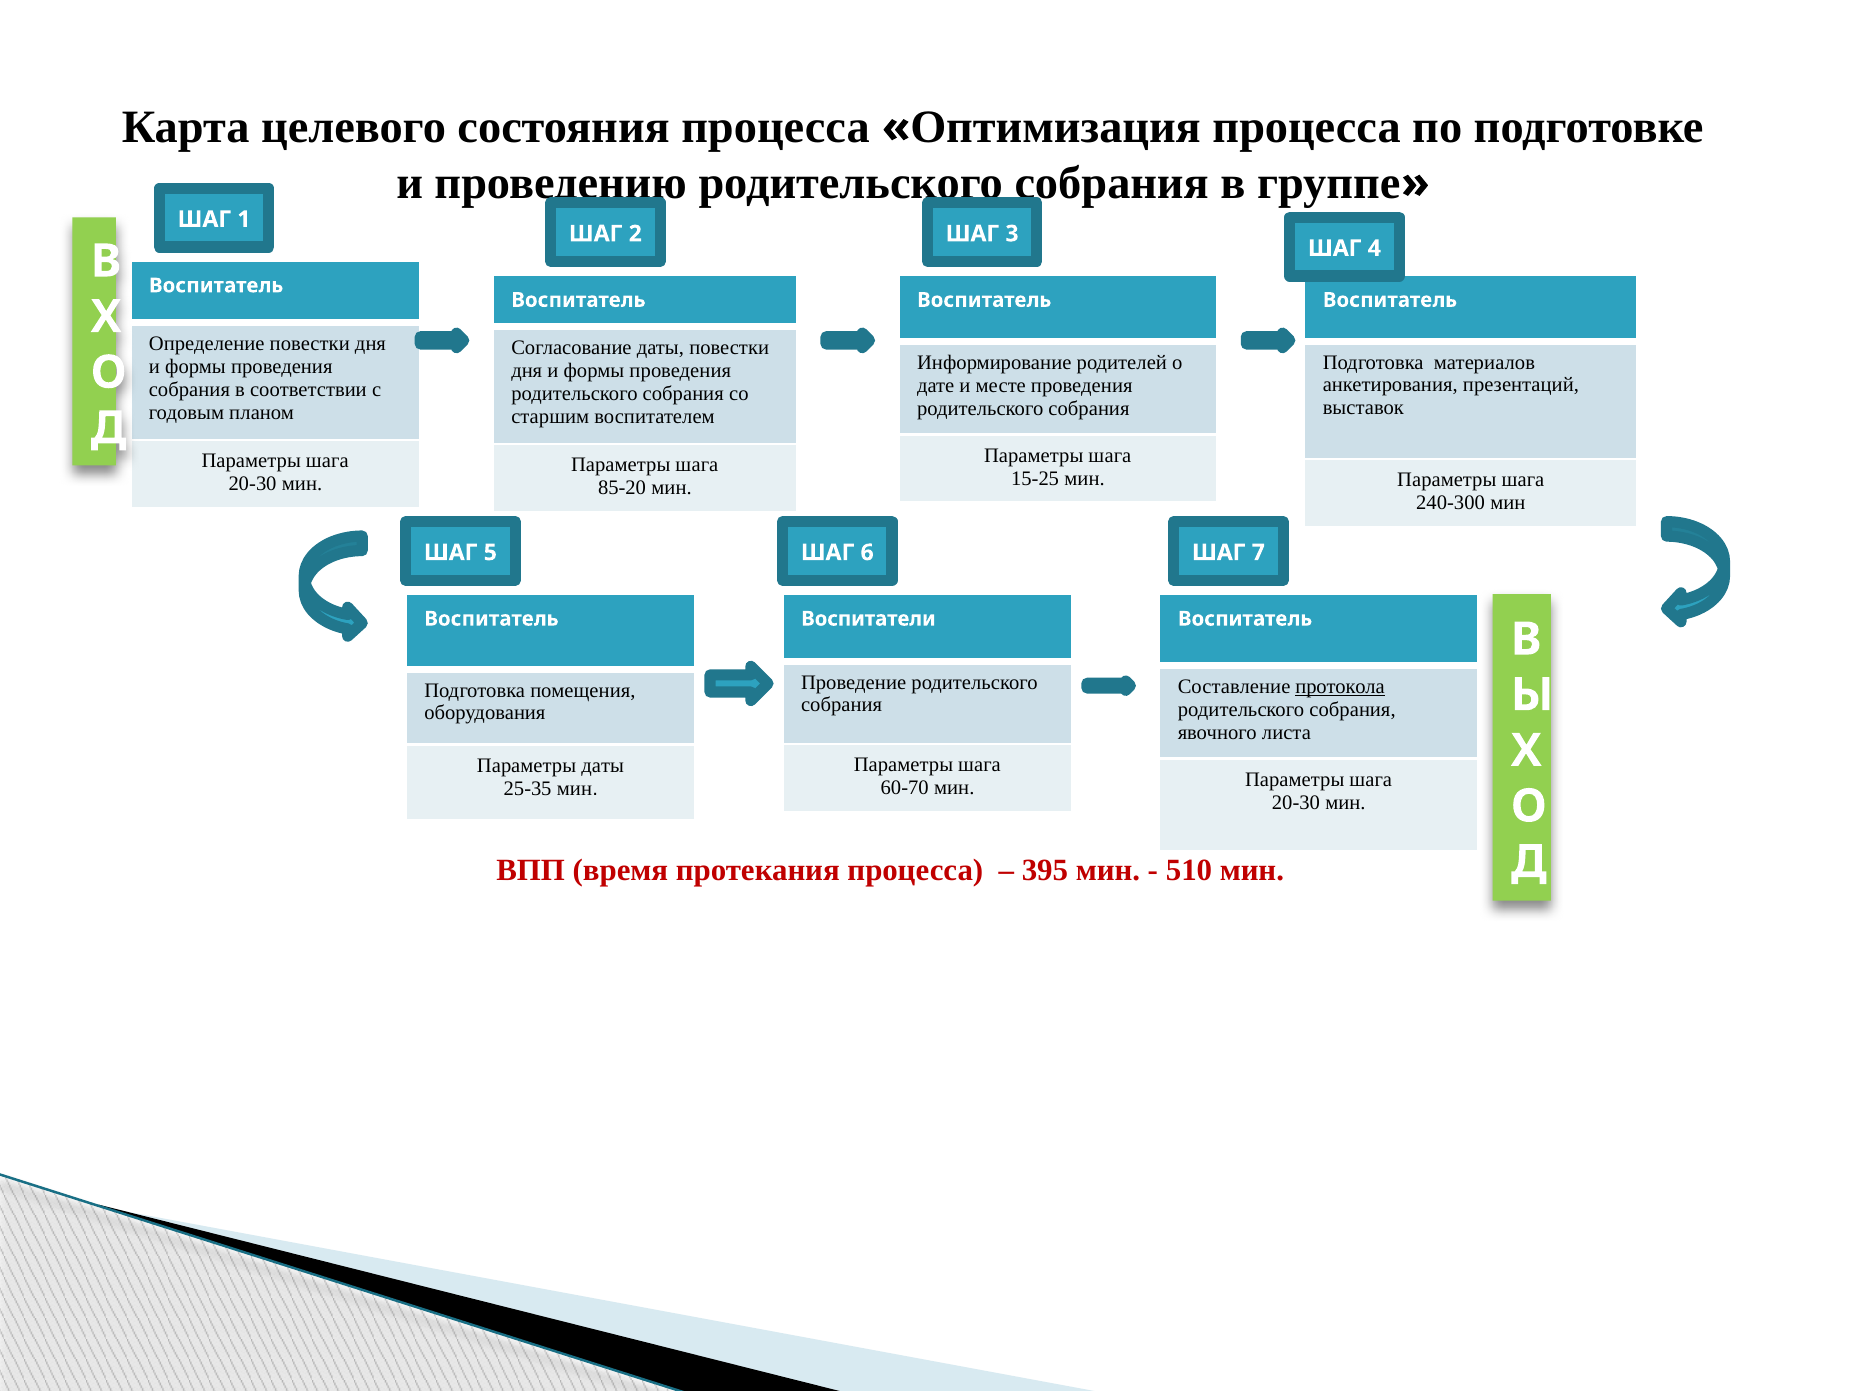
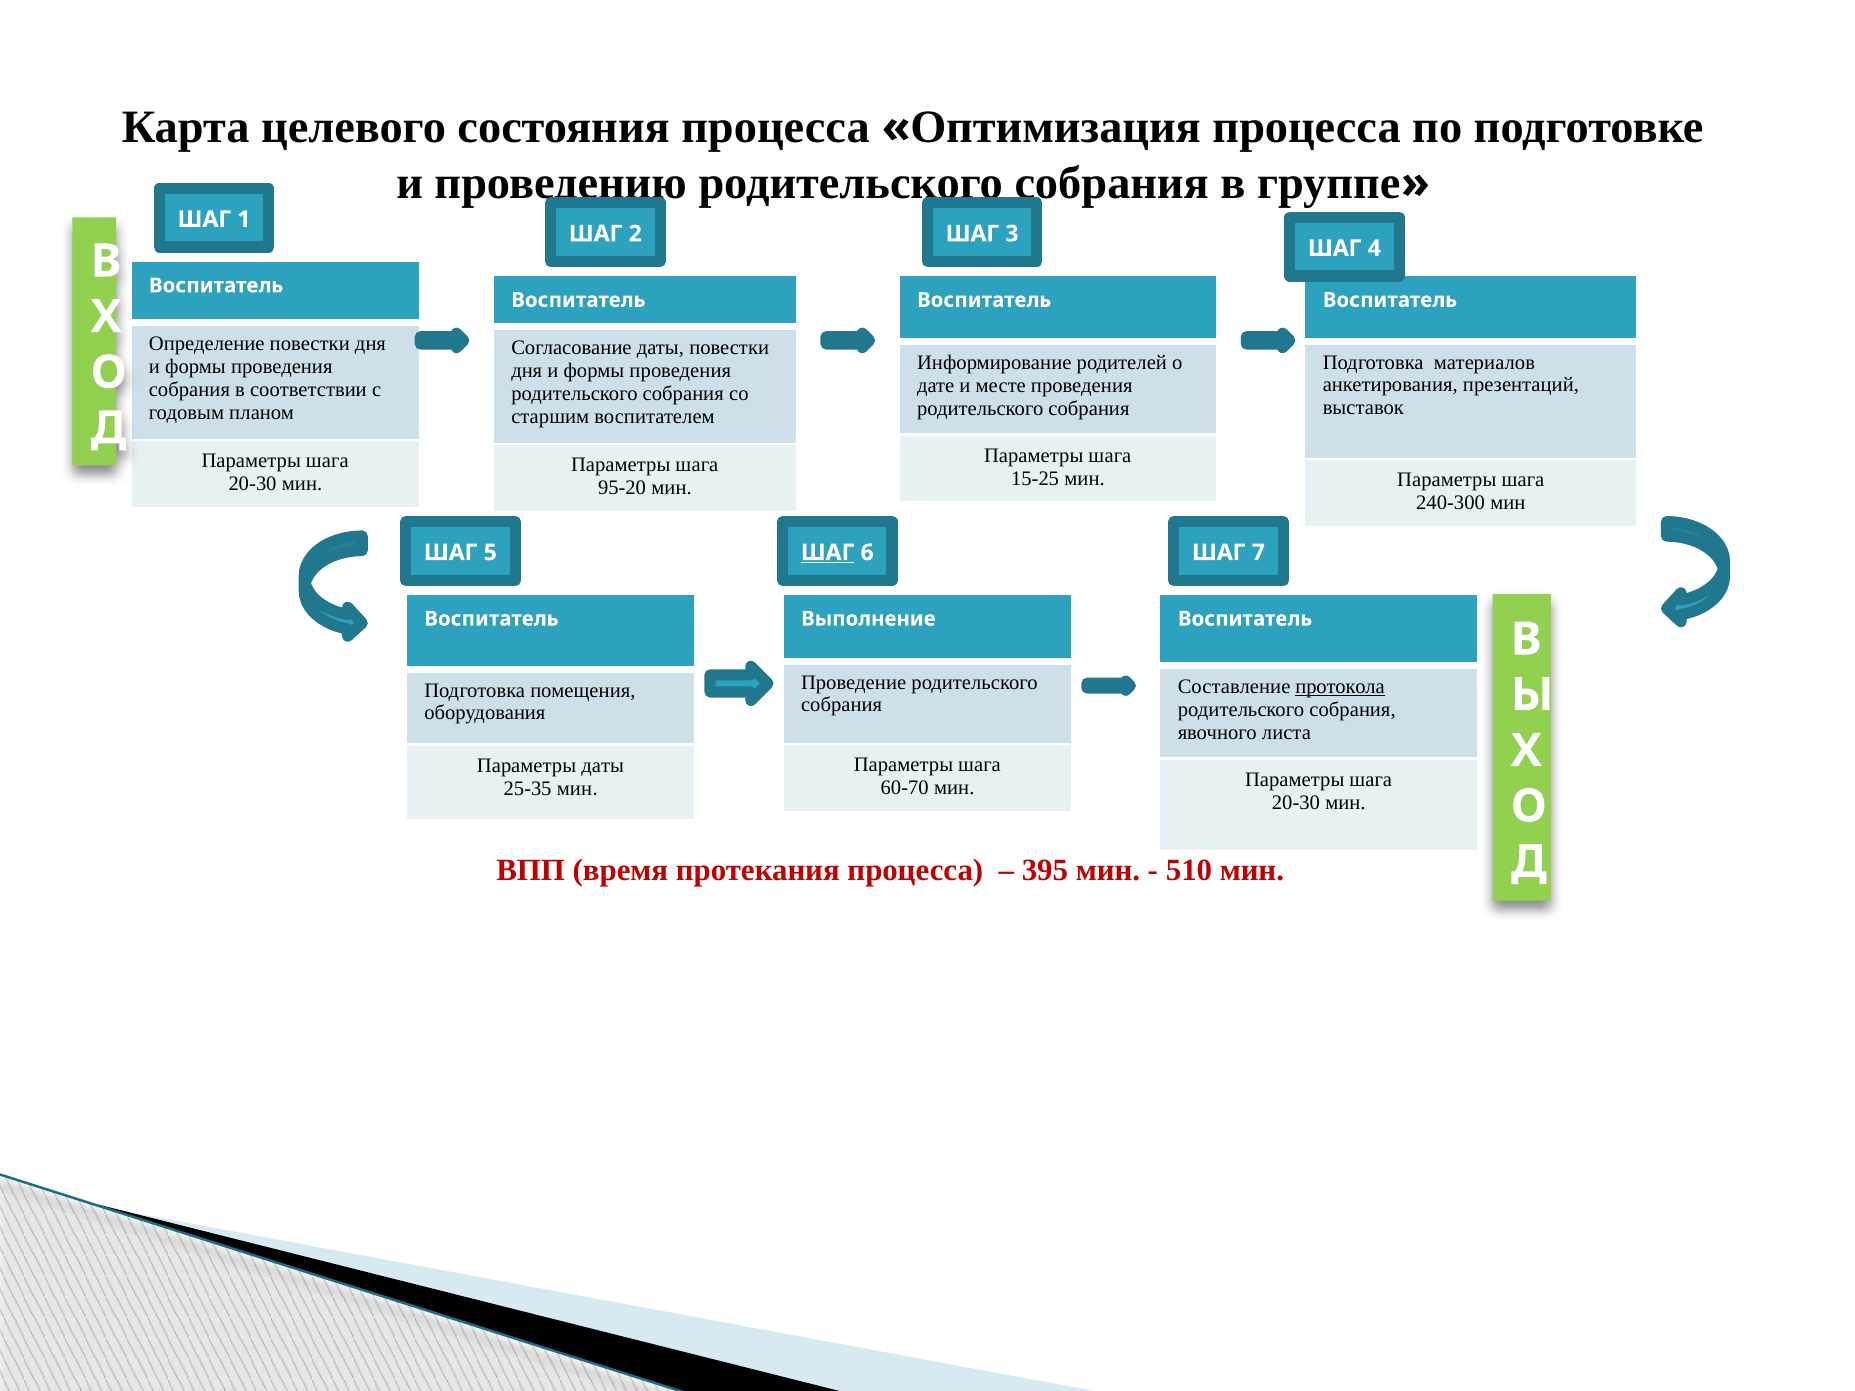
85-20: 85-20 -> 95-20 (622, 488)
ШАГ underline: none -> present (828, 553)
Воспитатели: Воспитатели -> Выполнение (868, 619)
